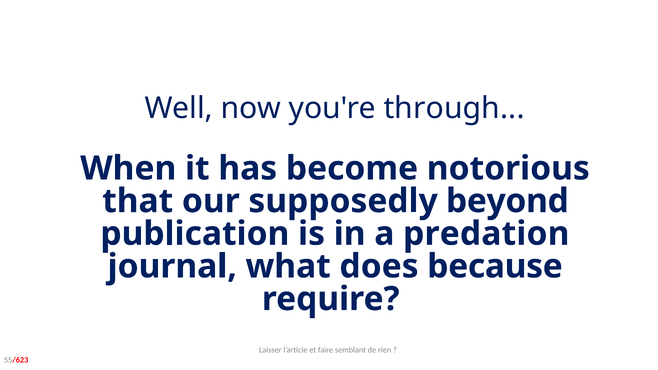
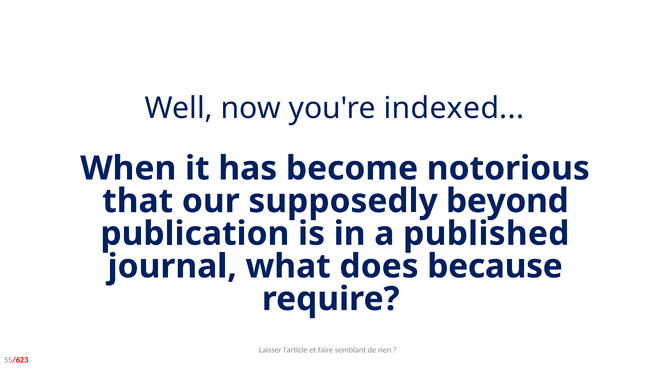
through: through -> indexed (454, 108)
predation: predation -> published (486, 234)
